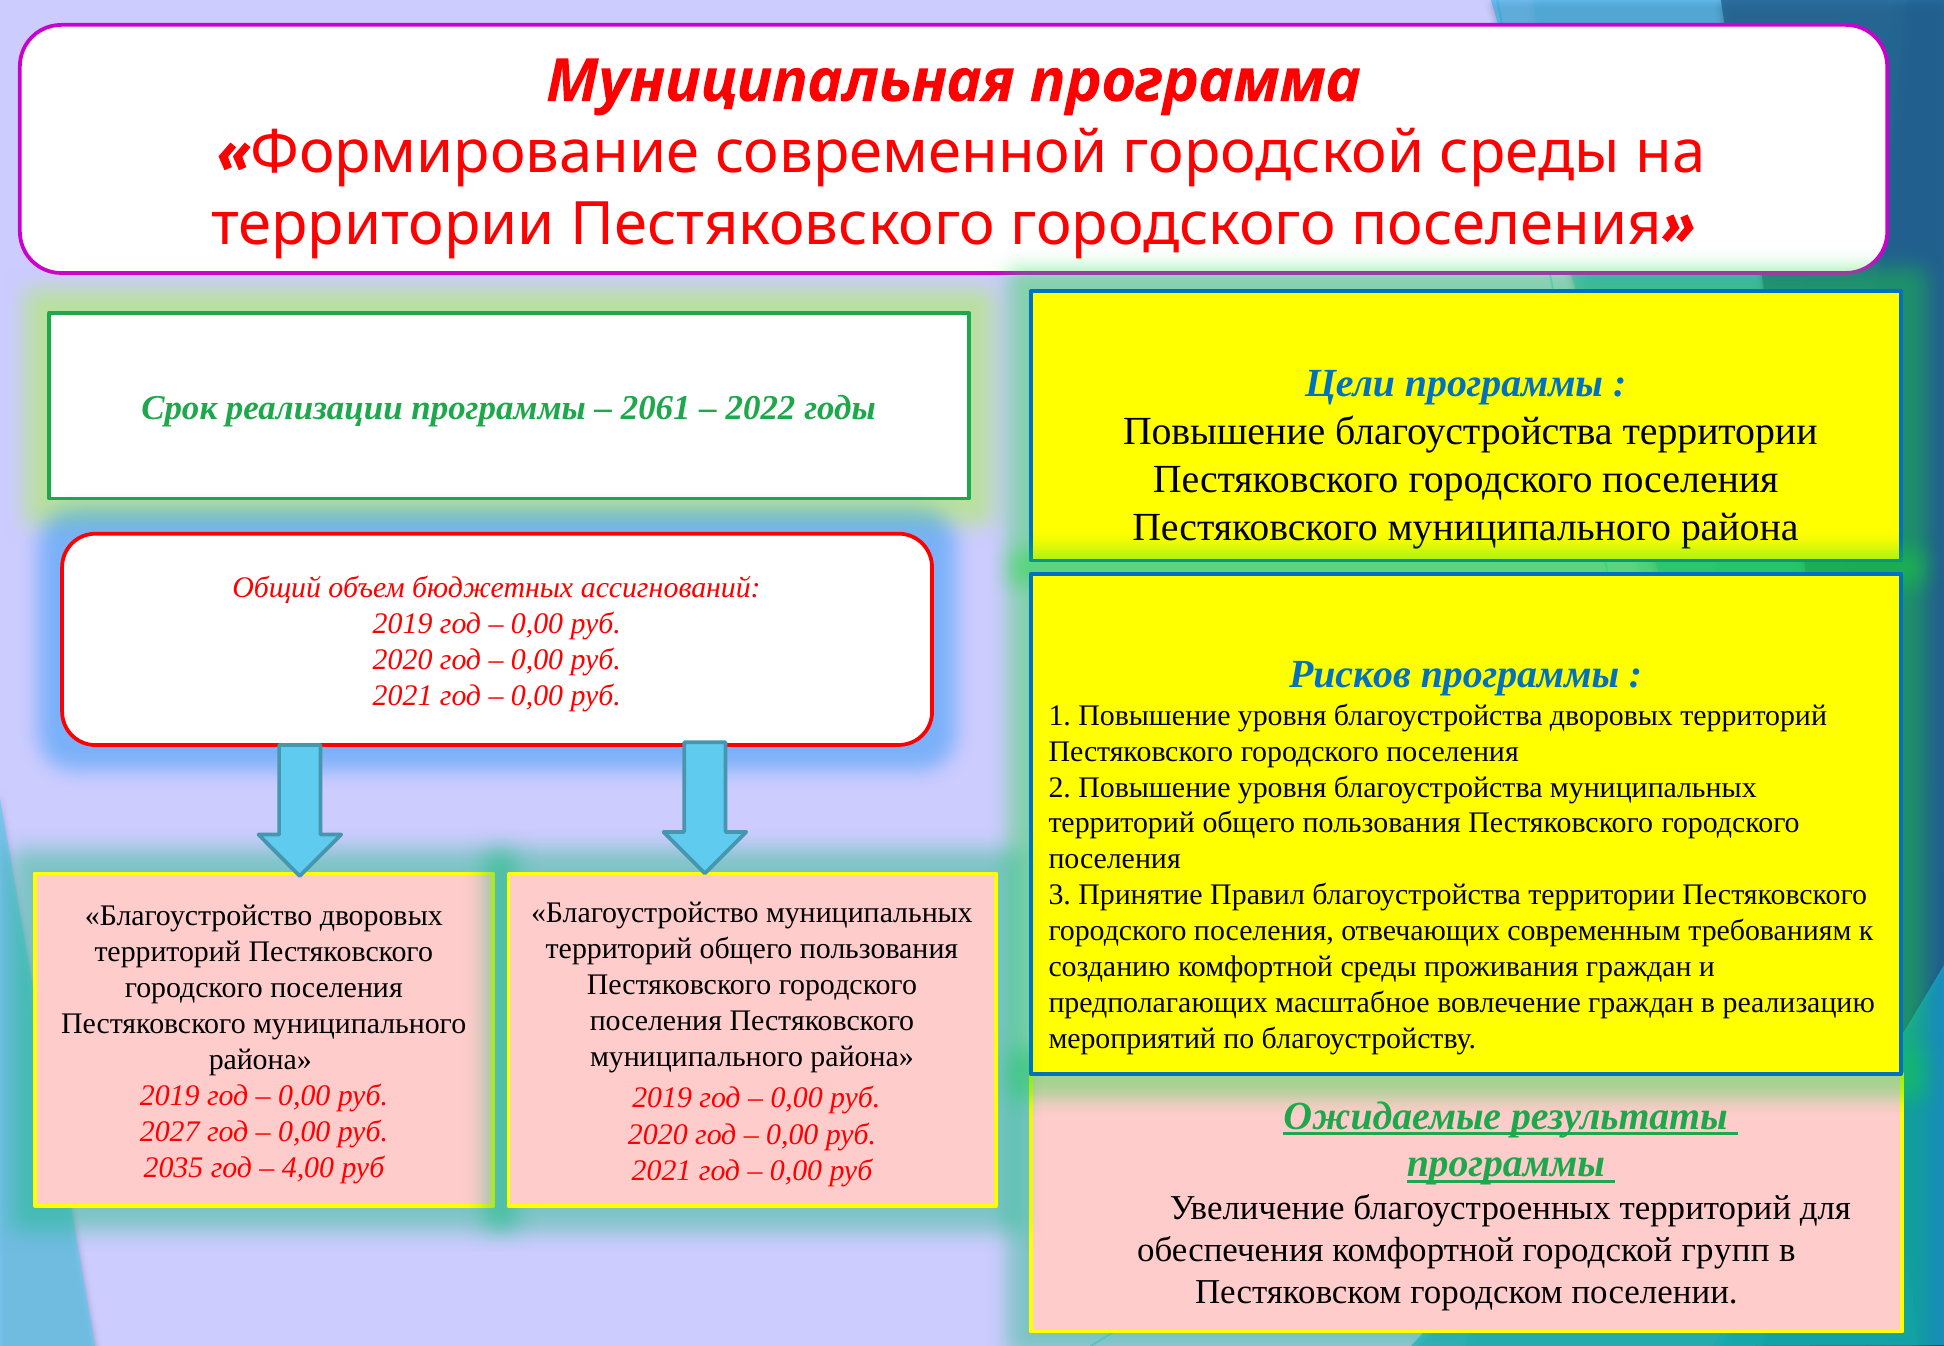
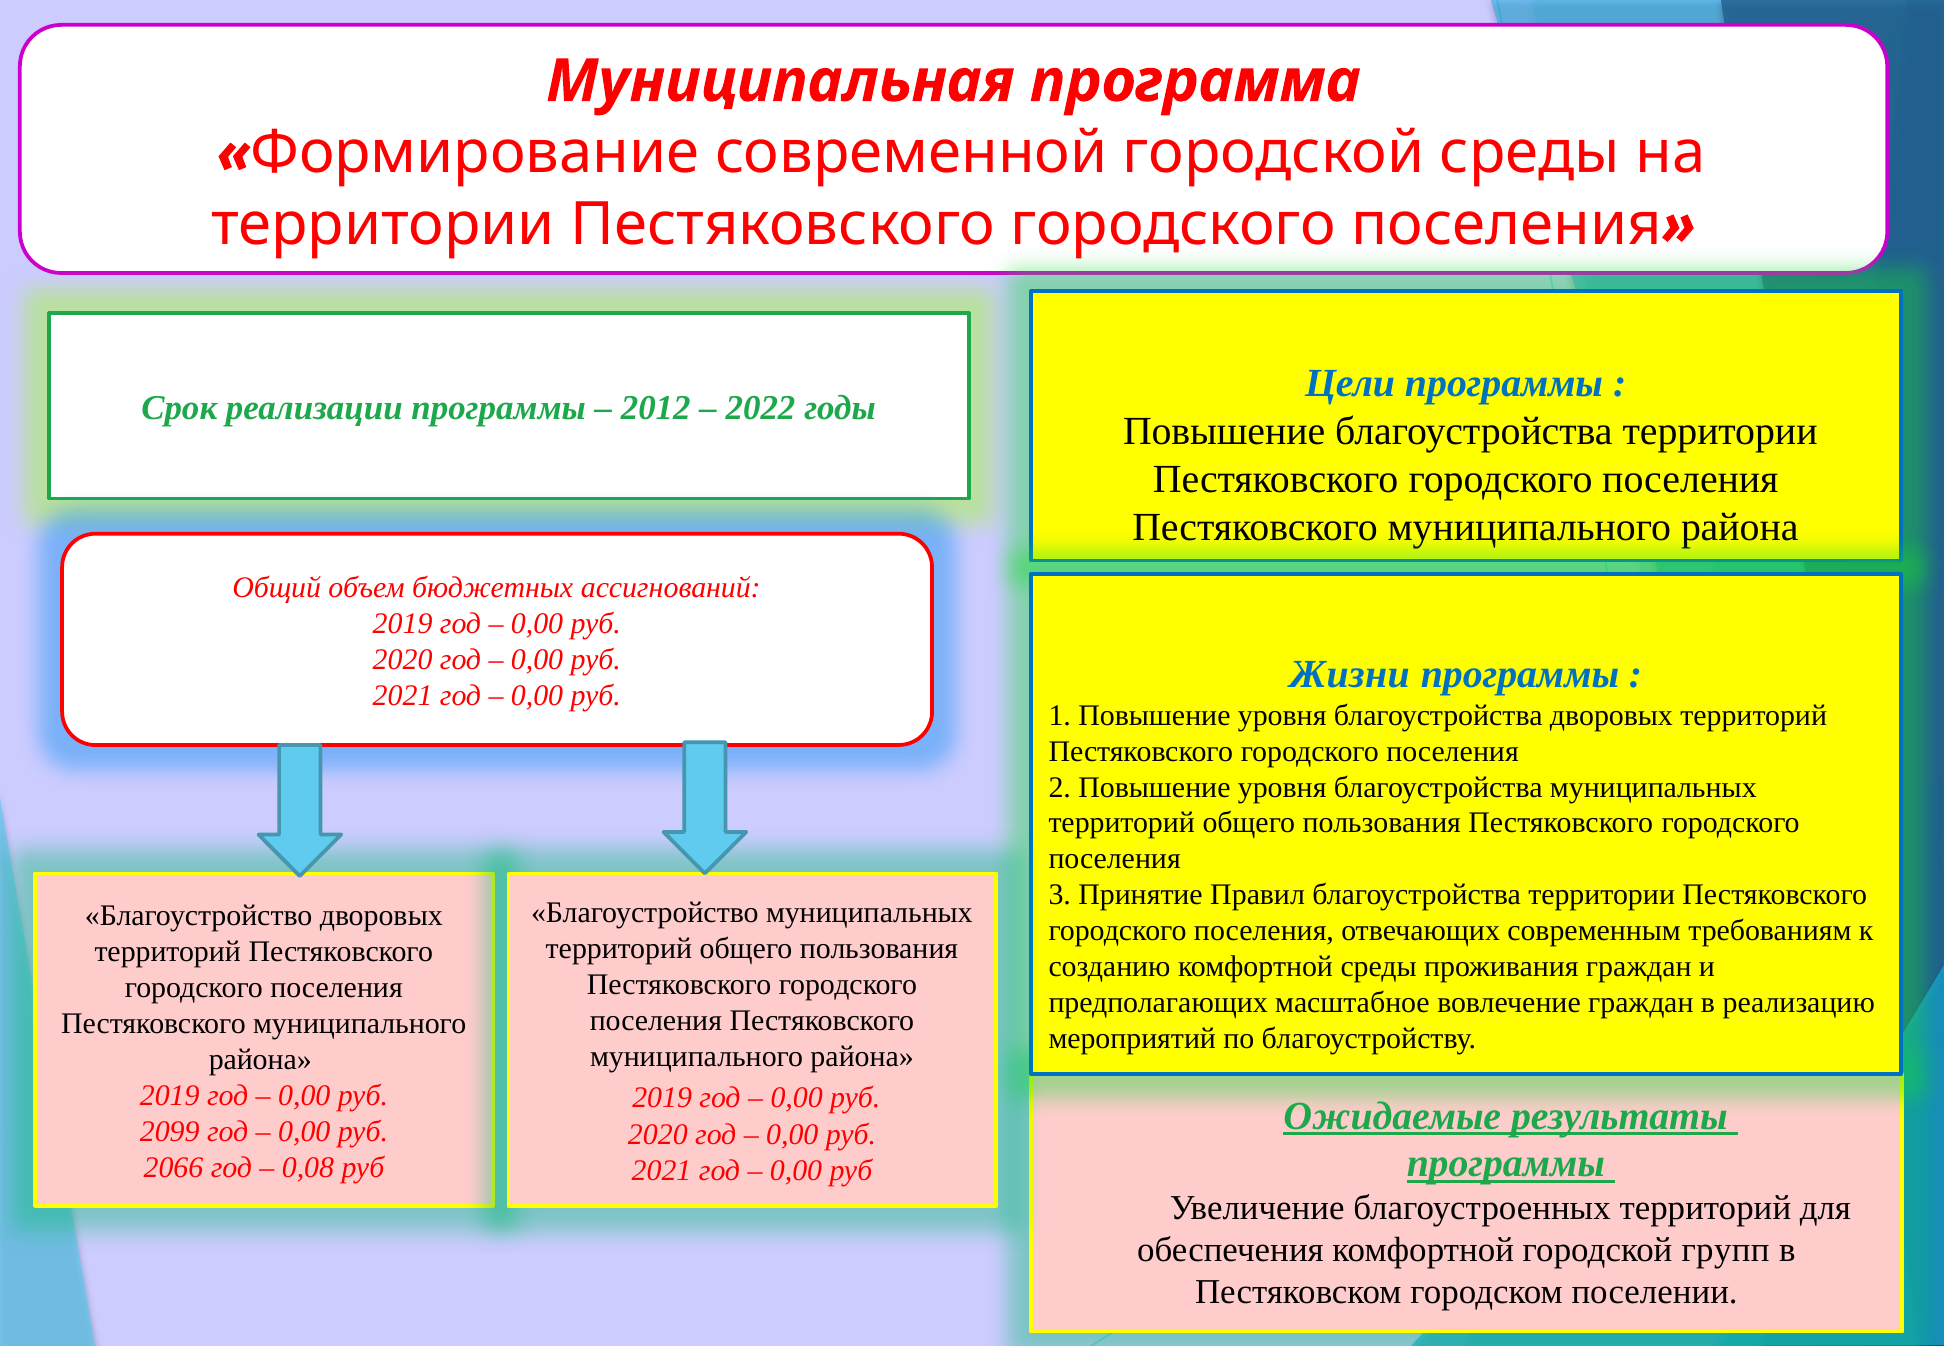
2061: 2061 -> 2012 (656, 408)
Рисков: Рисков -> Жизни (1350, 674)
2027: 2027 -> 2099 (170, 1131)
2035: 2035 -> 2066 (173, 1167)
4,00: 4,00 -> 0,08 (308, 1167)
